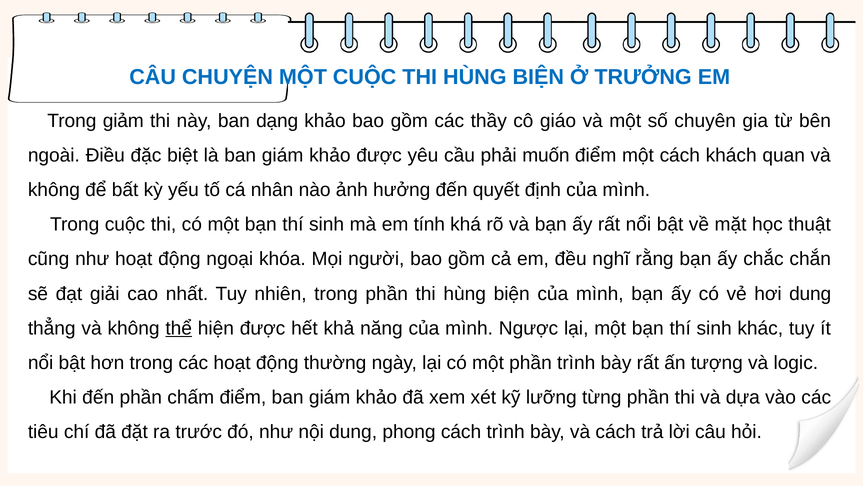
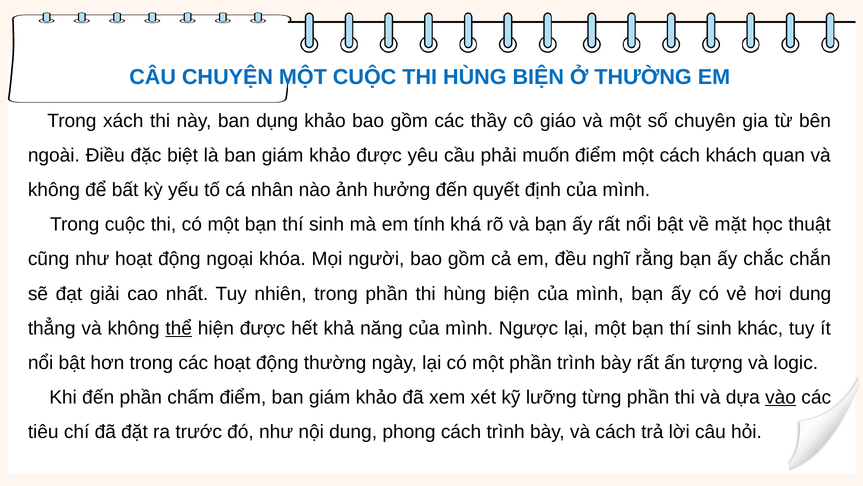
Ở TRƯỞNG: TRƯỞNG -> THƯỜNG (643, 77)
giảm: giảm -> xách (123, 121)
dạng: dạng -> dụng (277, 121)
vào underline: none -> present (781, 397)
